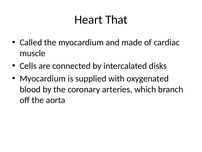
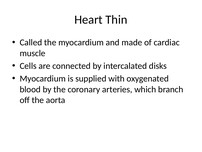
That: That -> Thin (116, 20)
